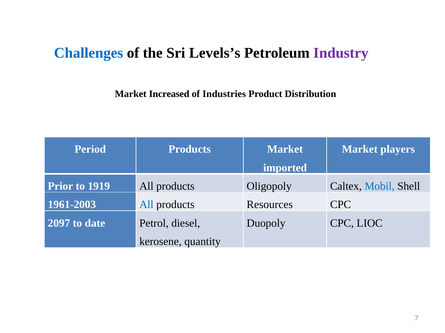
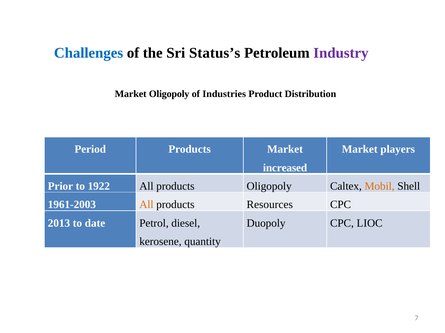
Levels’s: Levels’s -> Status’s (215, 53)
Market Increased: Increased -> Oligopoly (169, 94)
imported: imported -> increased (285, 168)
1919: 1919 -> 1922 (99, 187)
Mobil colour: blue -> orange (380, 187)
All colour: blue -> orange (146, 205)
2097: 2097 -> 2013 (59, 224)
